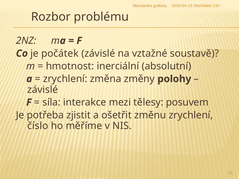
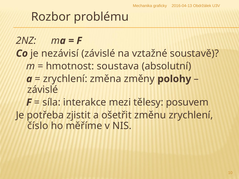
počátek: počátek -> nezávisí (60, 53)
inerciální: inerciální -> soustava (118, 66)
